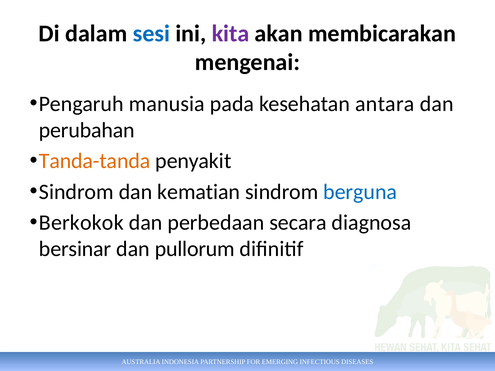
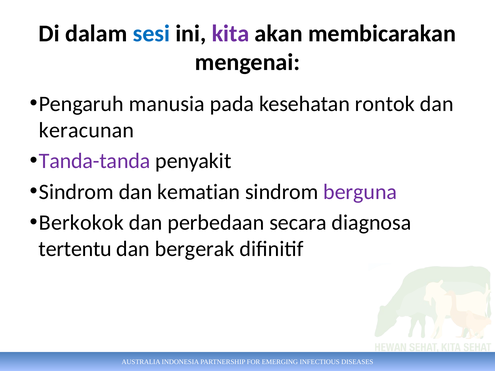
antara: antara -> rontok (385, 104)
perubahan: perubahan -> keracunan (87, 130)
Tanda-tanda colour: orange -> purple (95, 161)
berguna colour: blue -> purple (360, 192)
bersinar: bersinar -> tertentu (75, 249)
pullorum: pullorum -> bergerak (195, 249)
